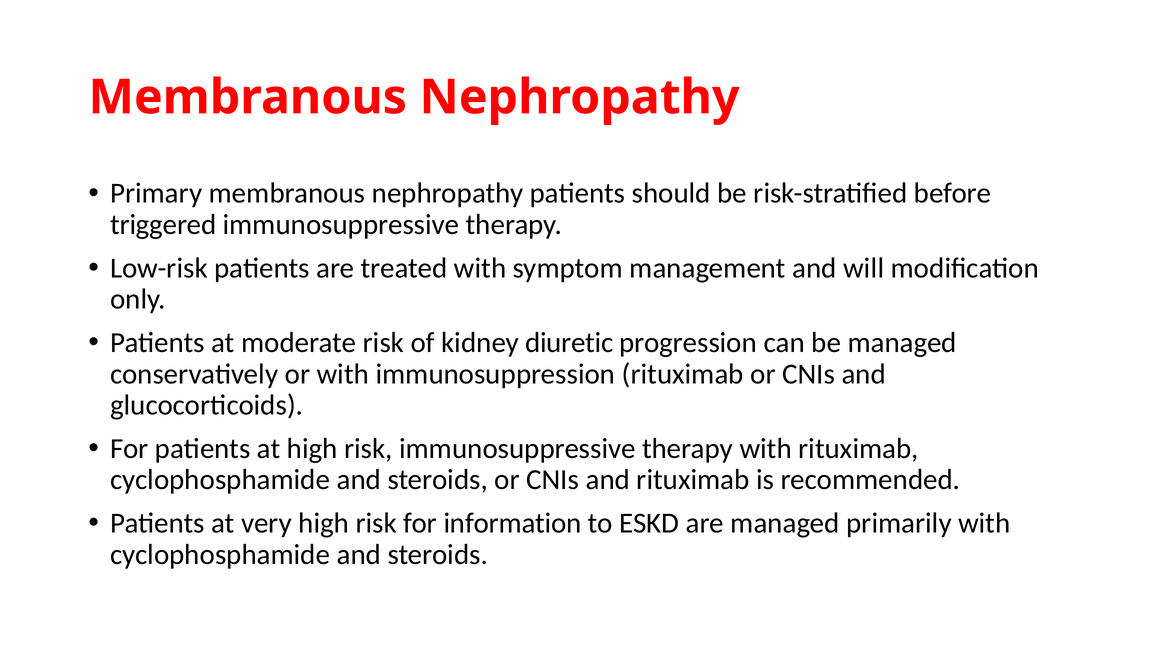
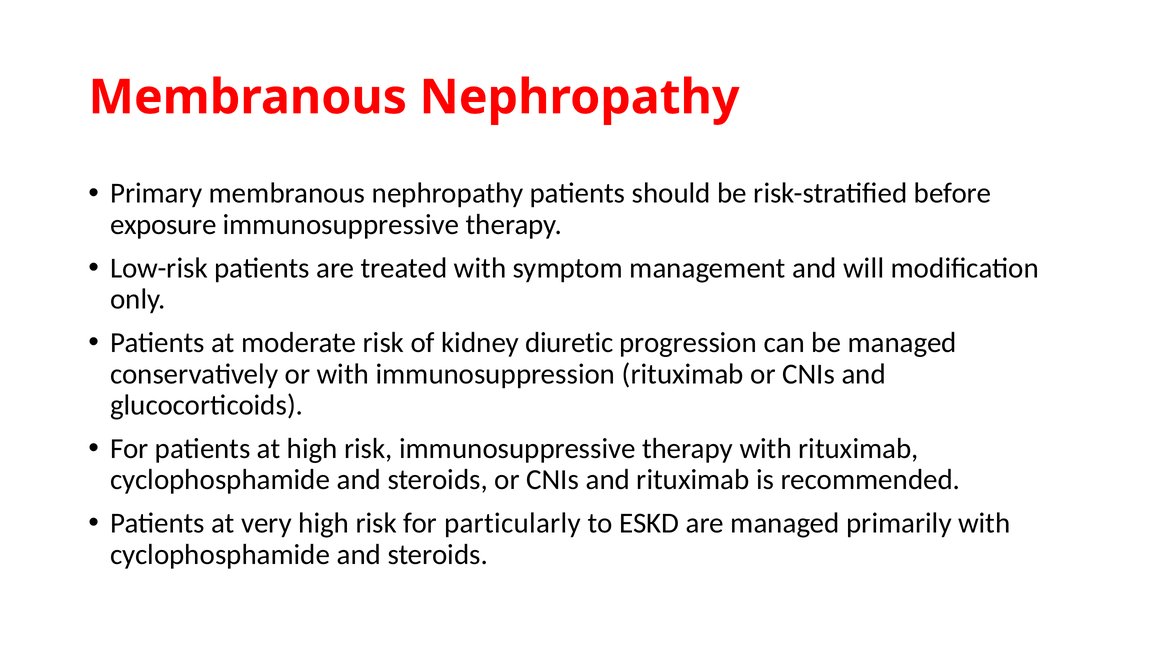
triggered: triggered -> exposure (163, 225)
information: information -> particularly (512, 524)
